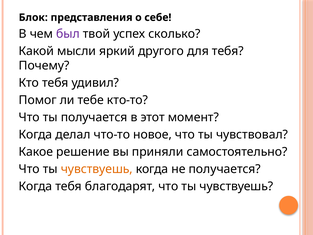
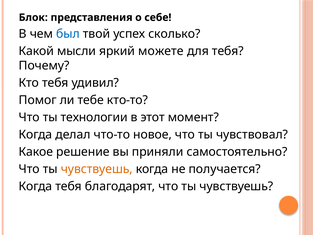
был colour: purple -> blue (68, 34)
другого: другого -> можете (161, 51)
ты получается: получается -> технологии (94, 117)
